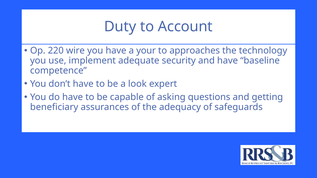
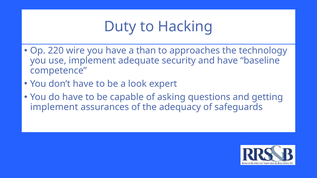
Account: Account -> Hacking (185, 27)
your: your -> than (146, 51)
beneficiary: beneficiary -> implement (54, 107)
